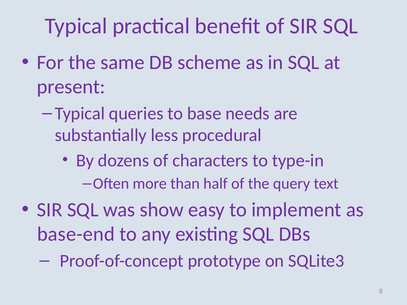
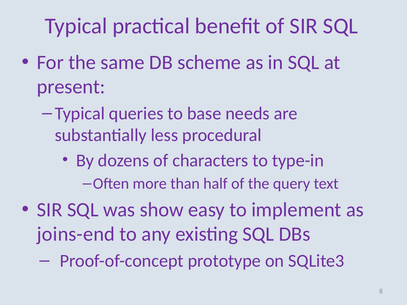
base-end: base-end -> joins-end (76, 234)
